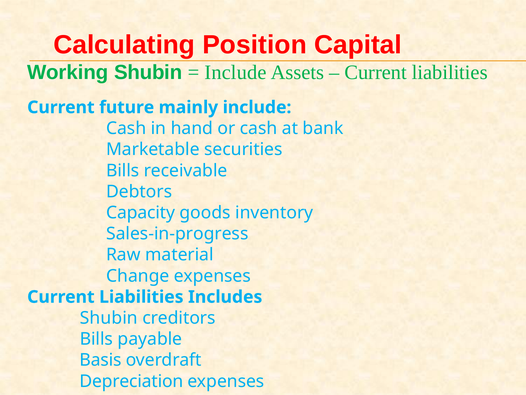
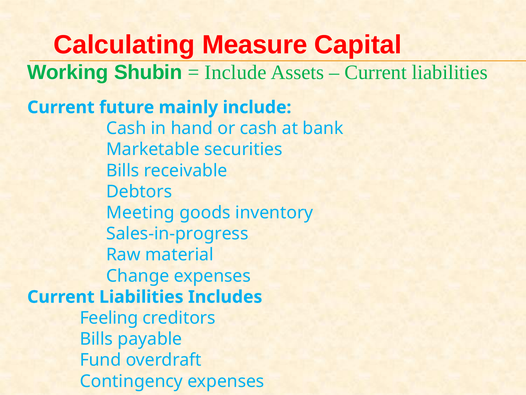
Position: Position -> Measure (255, 45)
Capacity: Capacity -> Meeting (140, 212)
Shubin: Shubin -> Feeling (109, 318)
Basis: Basis -> Fund (100, 360)
Depreciation: Depreciation -> Contingency (131, 381)
